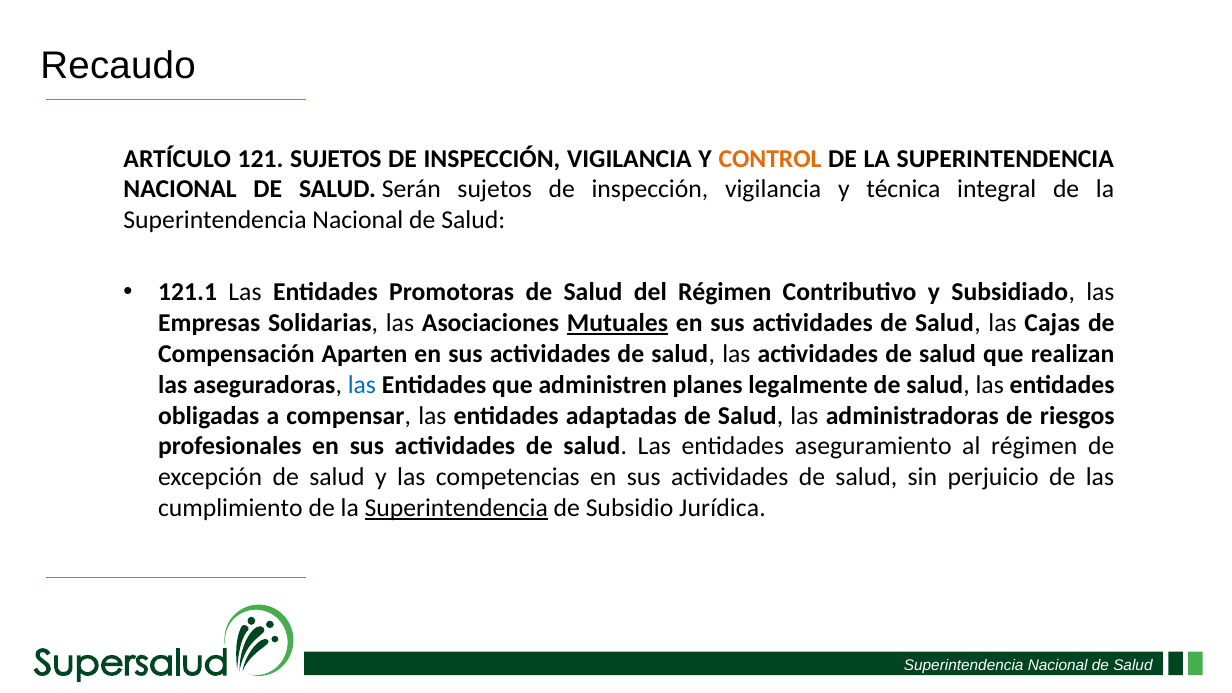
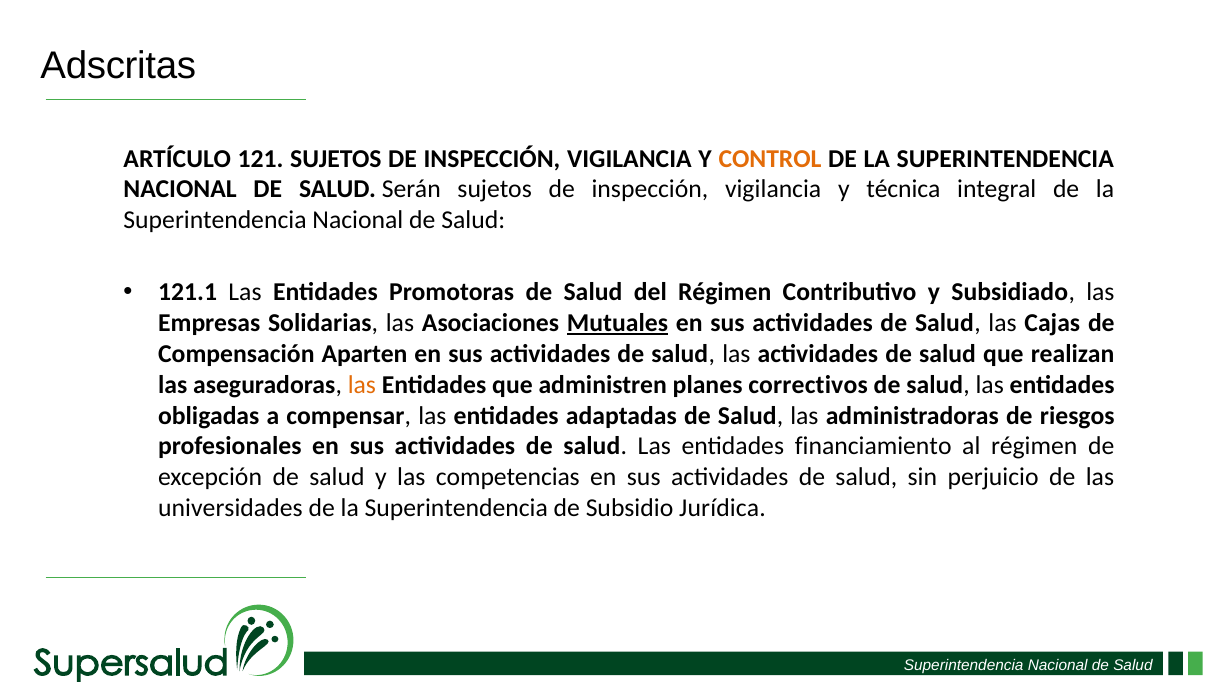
Recaudo: Recaudo -> Adscritas (118, 66)
las colour: blue -> orange (362, 385)
legalmente: legalmente -> correctivos (808, 385)
aseguramiento: aseguramiento -> financiamiento (873, 446)
cumplimiento: cumplimiento -> universidades (230, 508)
Superintendencia underline: present -> none (456, 508)
